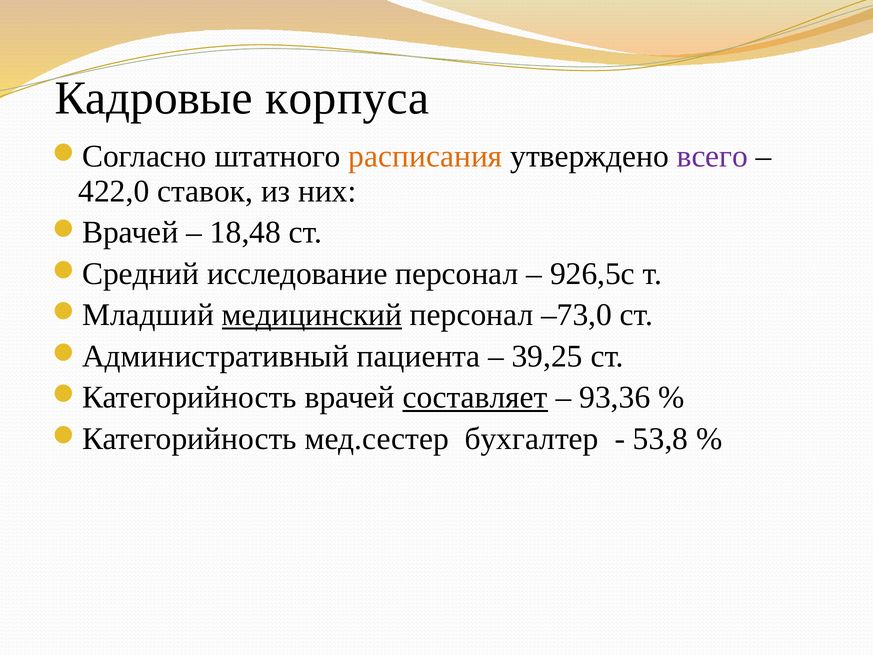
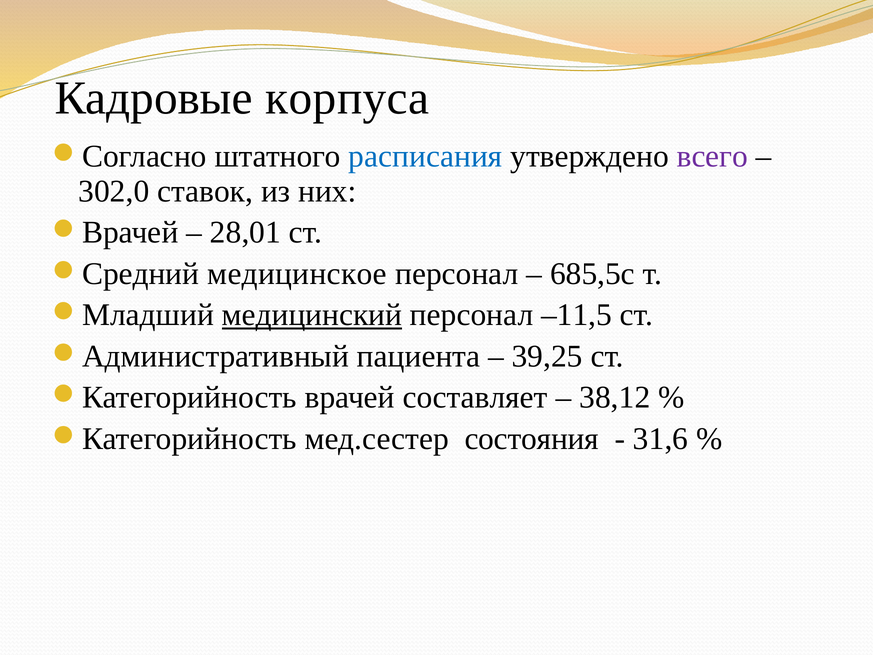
расписания colour: orange -> blue (425, 156)
422,0: 422,0 -> 302,0 (114, 191)
18,48: 18,48 -> 28,01 (245, 232)
исследование: исследование -> медицинское (297, 274)
926,5с: 926,5с -> 685,5с (592, 274)
–73,0: –73,0 -> –11,5 (577, 315)
составляет underline: present -> none (475, 397)
93,36: 93,36 -> 38,12 (615, 397)
бухгалтер: бухгалтер -> состояния (532, 439)
53,8: 53,8 -> 31,6 (661, 439)
